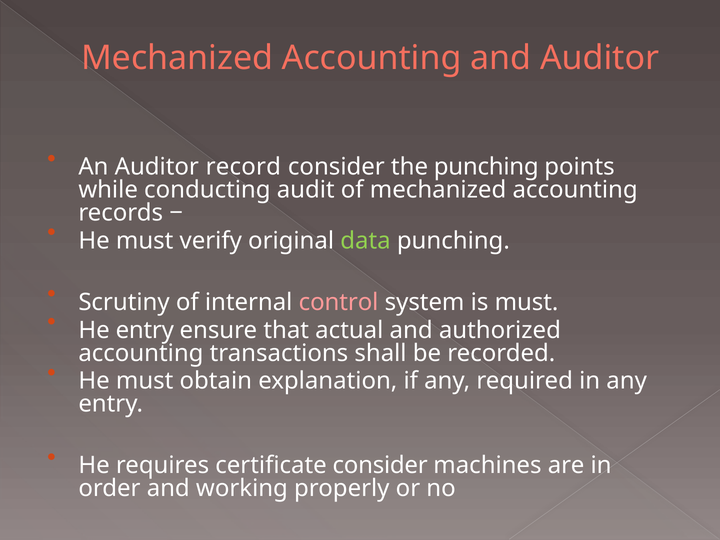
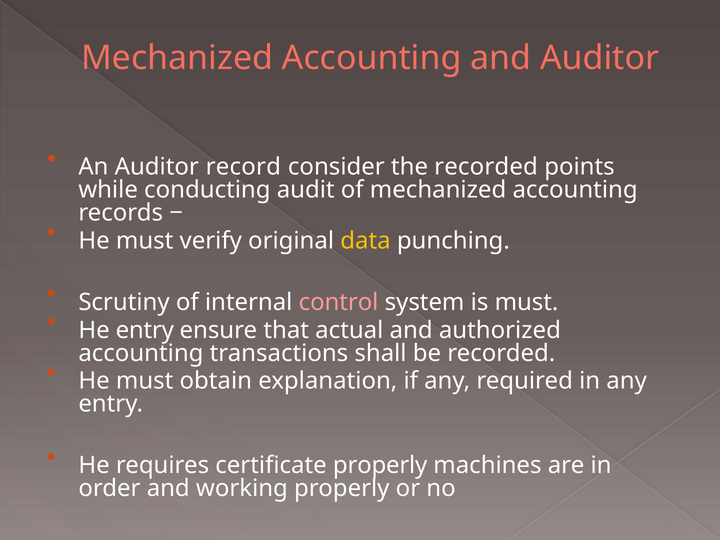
the punching: punching -> recorded (486, 167)
data colour: light green -> yellow (366, 241)
certificate consider: consider -> properly (380, 465)
